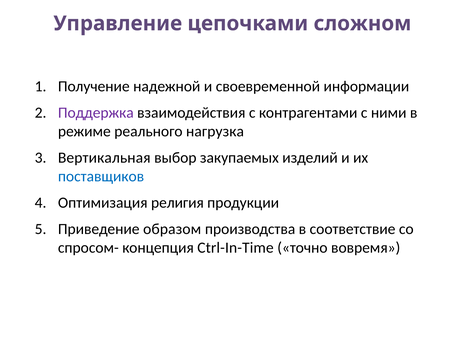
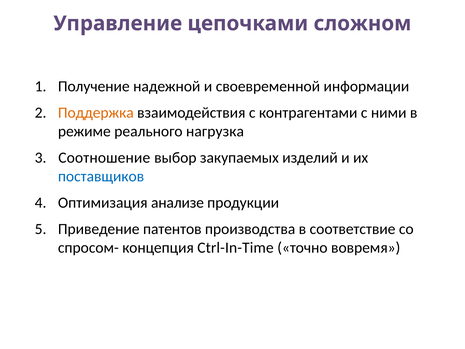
Поддержка colour: purple -> orange (96, 113)
Вертикальная: Вертикальная -> Соотношение (104, 158)
религия: религия -> анализе (177, 203)
образом: образом -> патентов (172, 229)
